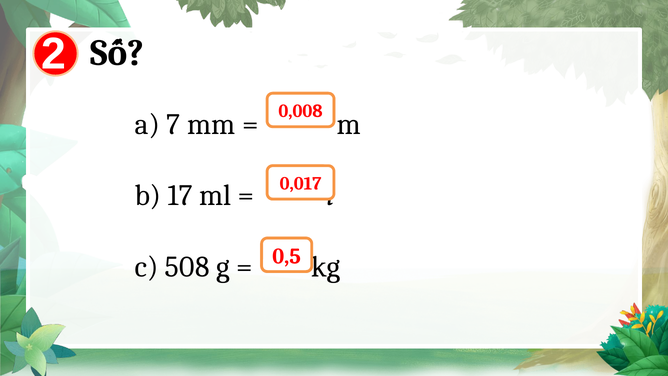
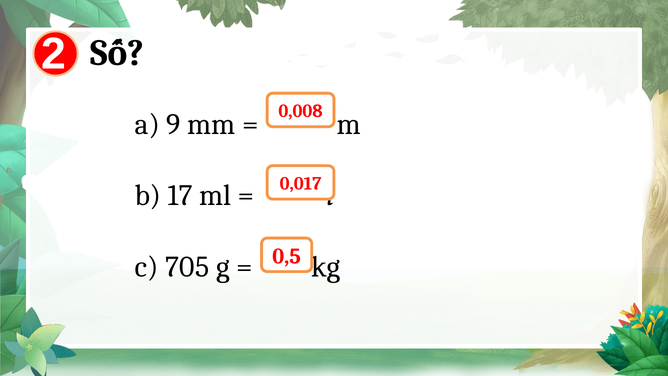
7: 7 -> 9 (173, 124)
508: 508 -> 705 (187, 267)
